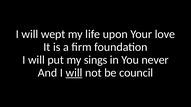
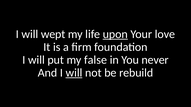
upon underline: none -> present (115, 34)
sings: sings -> false (96, 60)
council: council -> rebuild (136, 73)
